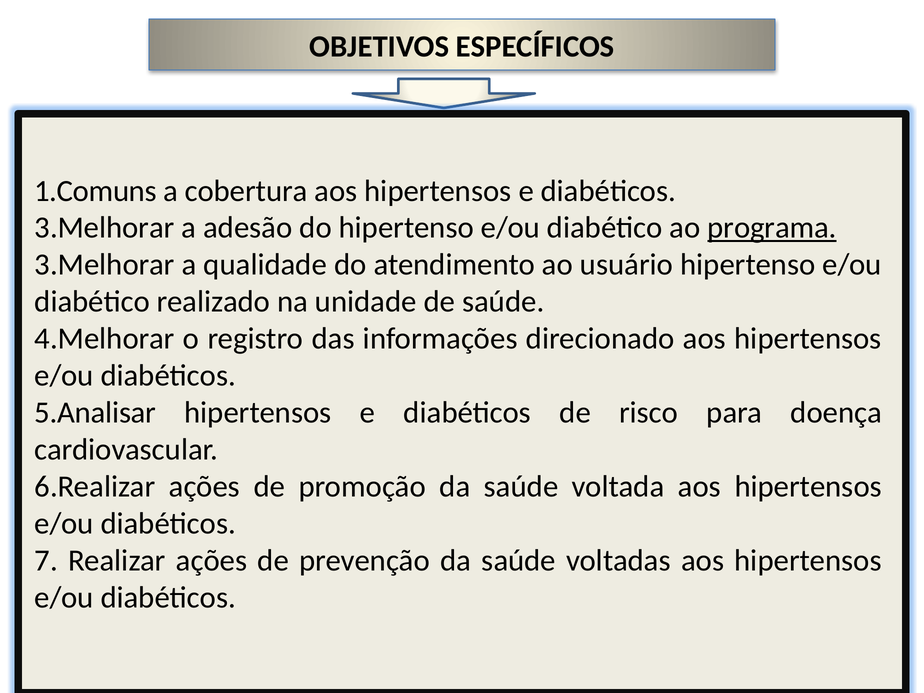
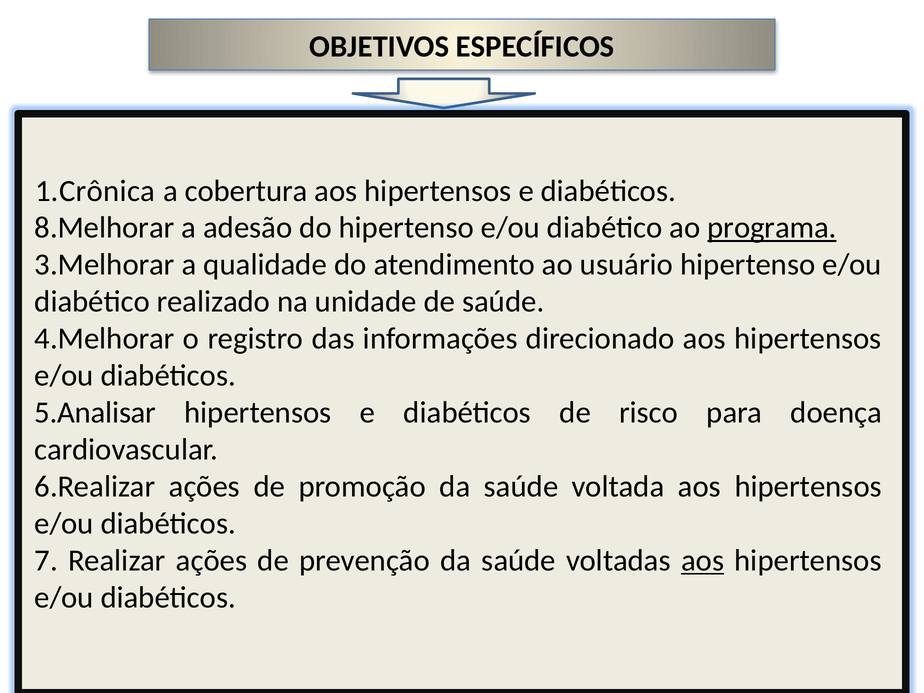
1.Comuns: 1.Comuns -> 1.Crônica (95, 191)
3.Melhorar: 3.Melhorar -> 8.Melhorar (105, 228)
aos underline: none -> present (703, 560)
